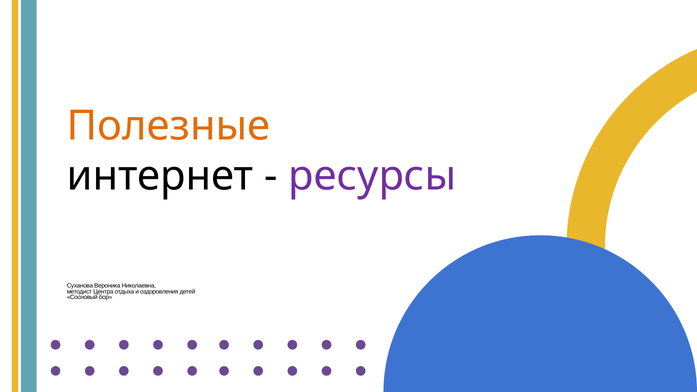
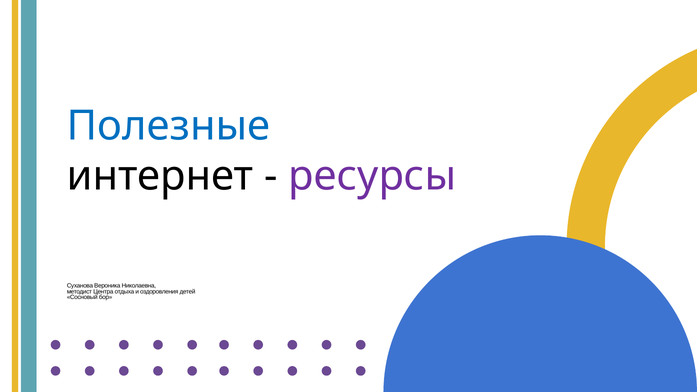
Полезные colour: orange -> blue (169, 126)
